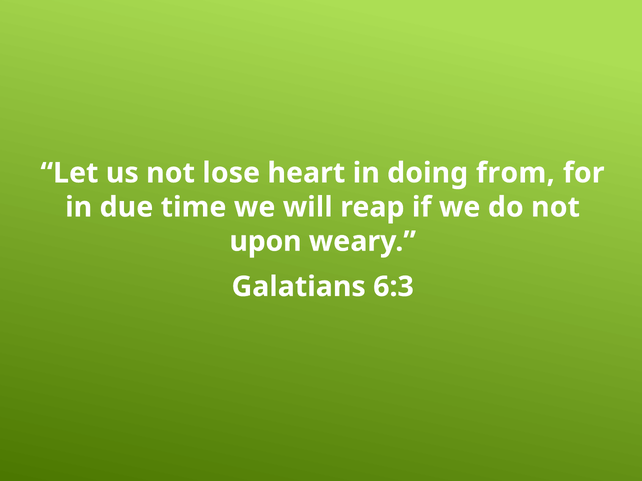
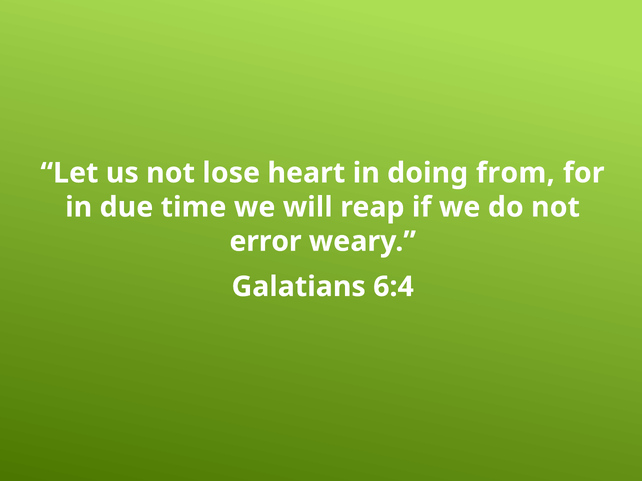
upon: upon -> error (266, 242)
6:3: 6:3 -> 6:4 (394, 287)
